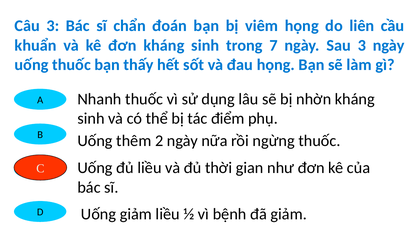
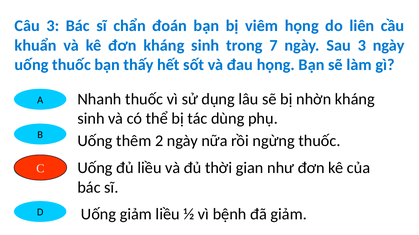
điểm: điểm -> dùng (228, 119)
